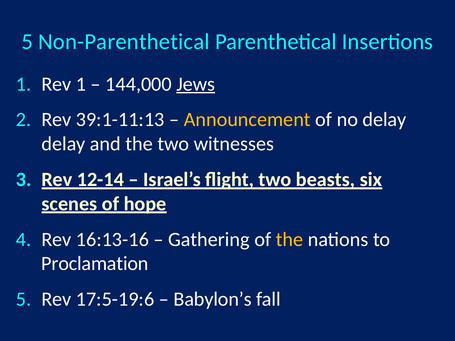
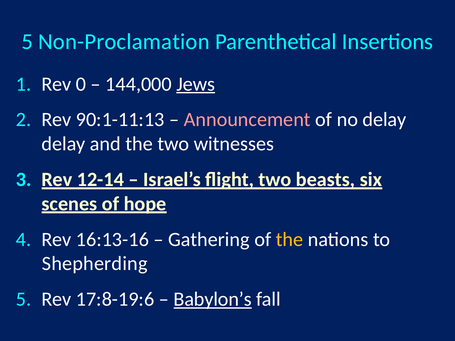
Non-Parenthetical: Non-Parenthetical -> Non-Proclamation (124, 42)
Rev 1: 1 -> 0 (81, 84)
39:1-11:13: 39:1-11:13 -> 90:1-11:13 (120, 120)
Announcement colour: yellow -> pink (247, 120)
Proclamation: Proclamation -> Shepherding (95, 264)
17:5-19:6: 17:5-19:6 -> 17:8-19:6 (115, 299)
Babylon’s underline: none -> present (213, 299)
